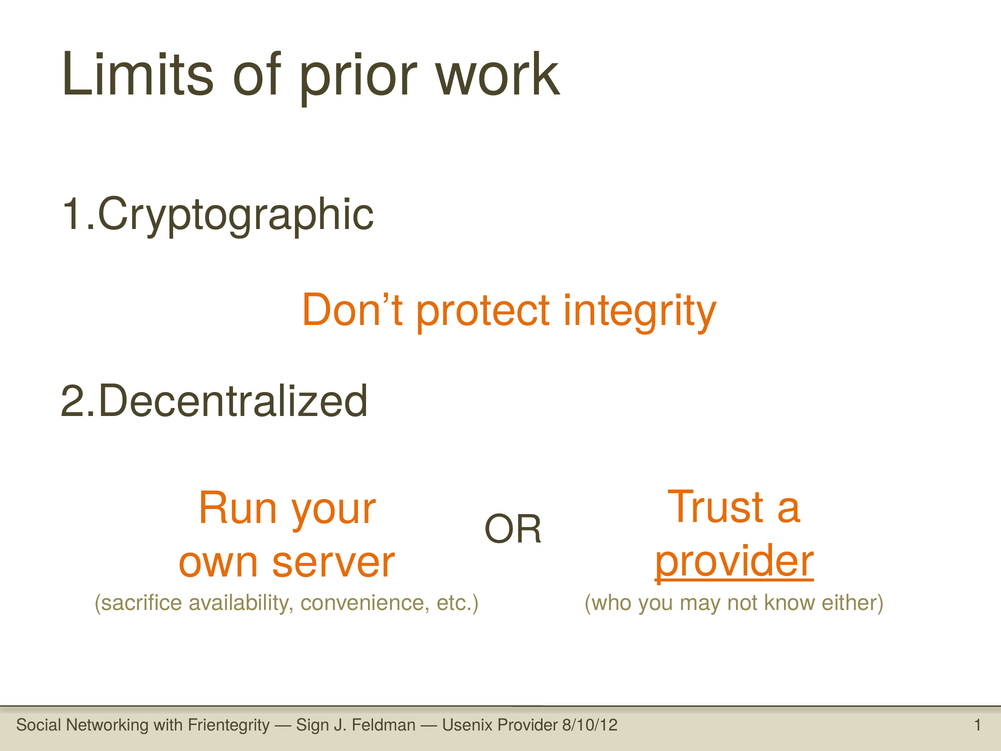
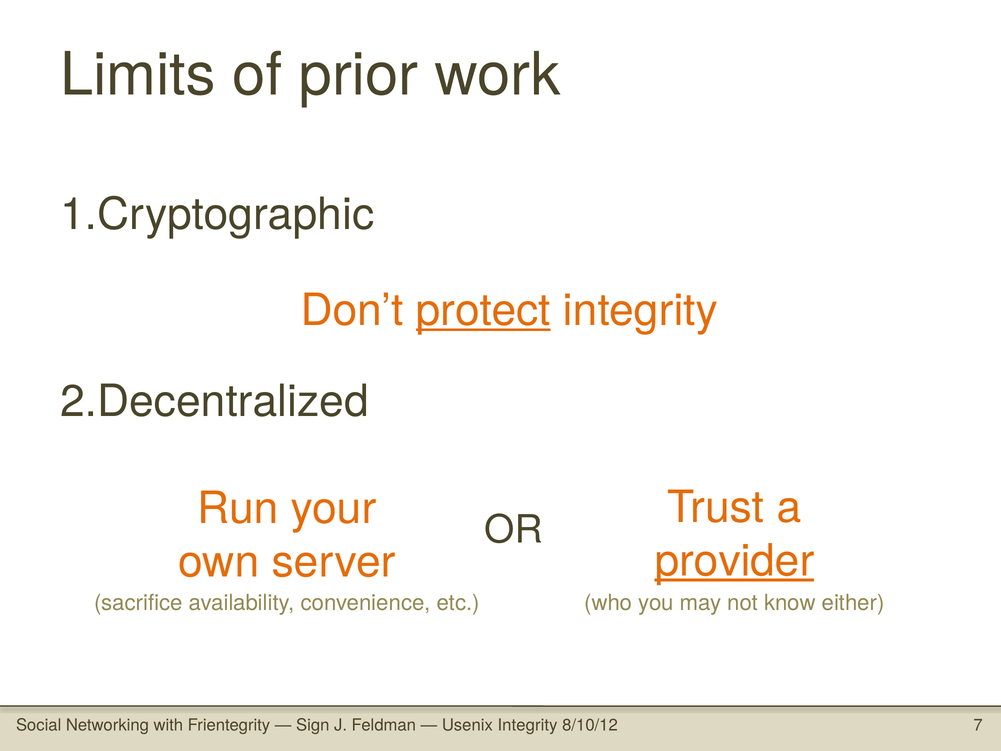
protect underline: none -> present (483, 311)
Usenix Provider: Provider -> Integrity (528, 725)
1: 1 -> 7 (978, 725)
